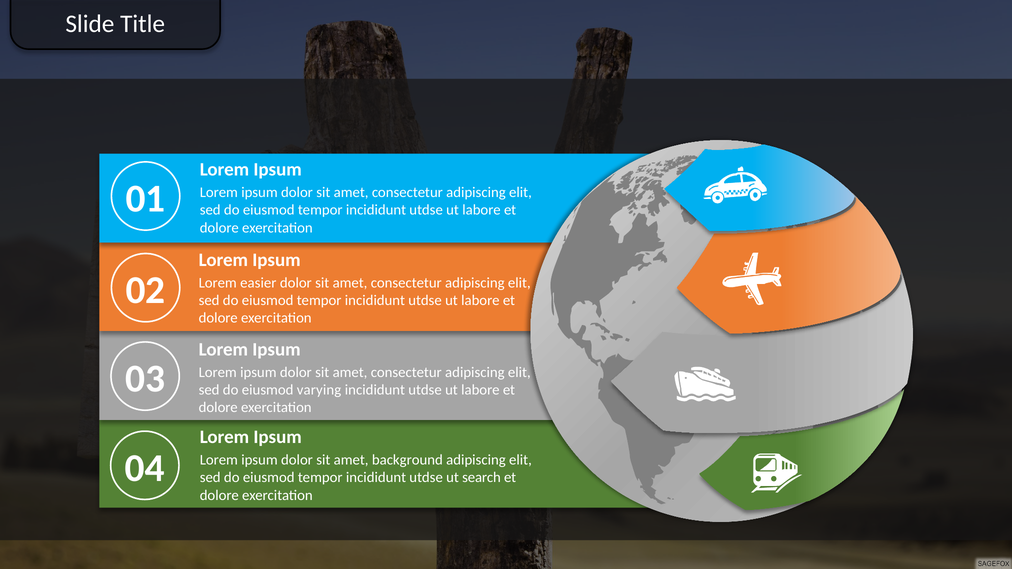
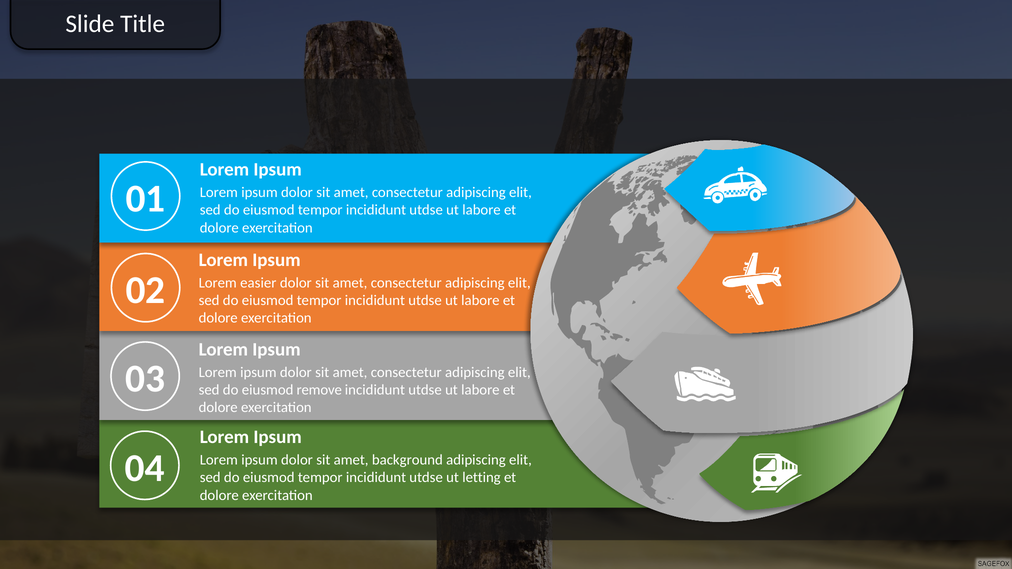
varying: varying -> remove (319, 390)
search: search -> letting (481, 478)
